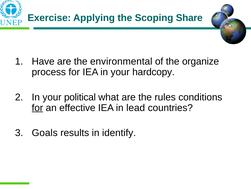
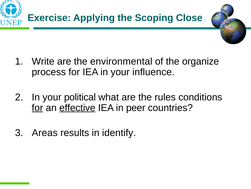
Share: Share -> Close (189, 18)
Have: Have -> Write (43, 61)
hardcopy: hardcopy -> influence (153, 72)
effective underline: none -> present (77, 107)
lead: lead -> peer (136, 107)
Goals: Goals -> Areas (45, 132)
